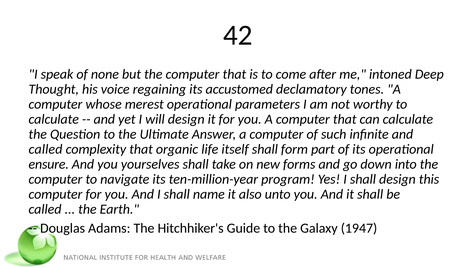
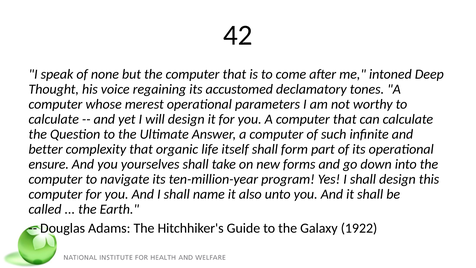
called: called -> better (46, 149)
1947: 1947 -> 1922 (359, 228)
